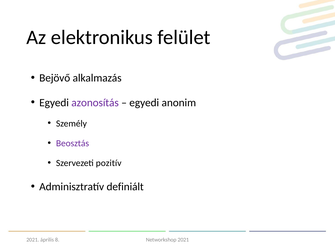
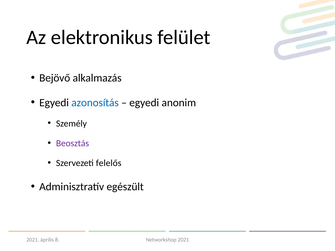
azonosítás colour: purple -> blue (95, 103)
pozitív: pozitív -> felelős (109, 163)
definiált: definiált -> egészült (125, 187)
